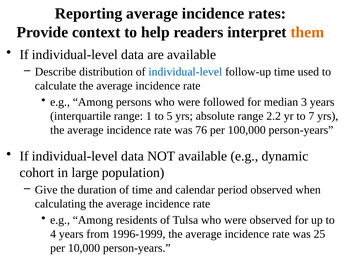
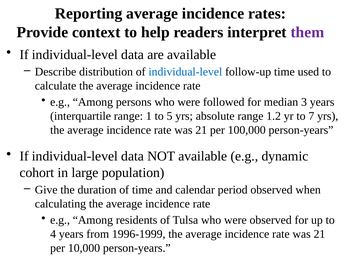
them colour: orange -> purple (307, 32)
2.2: 2.2 -> 1.2 (274, 116)
76: 76 -> 21 (201, 130)
25: 25 -> 21 (319, 235)
